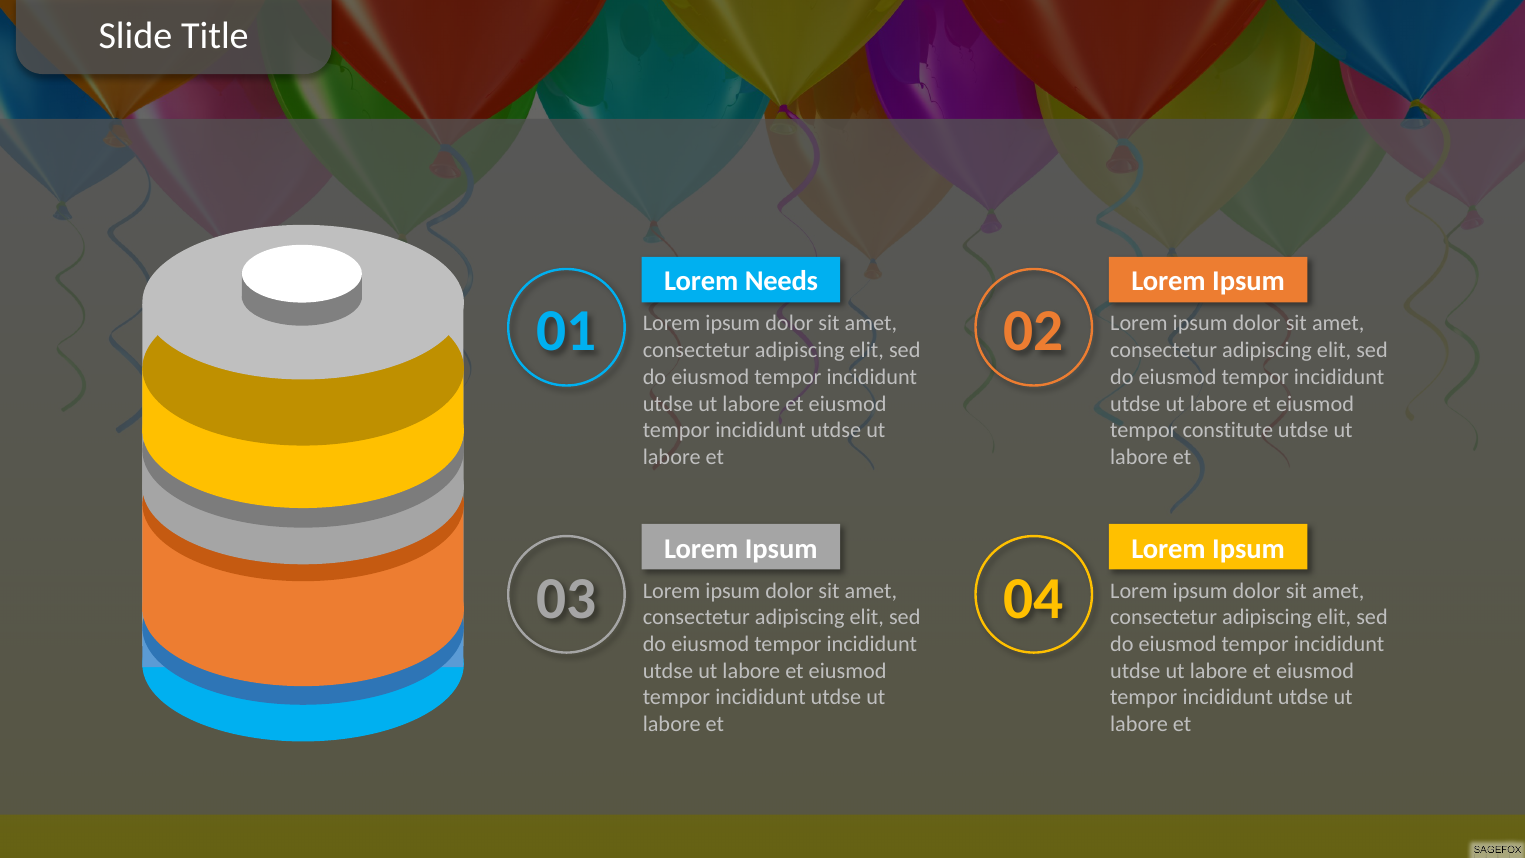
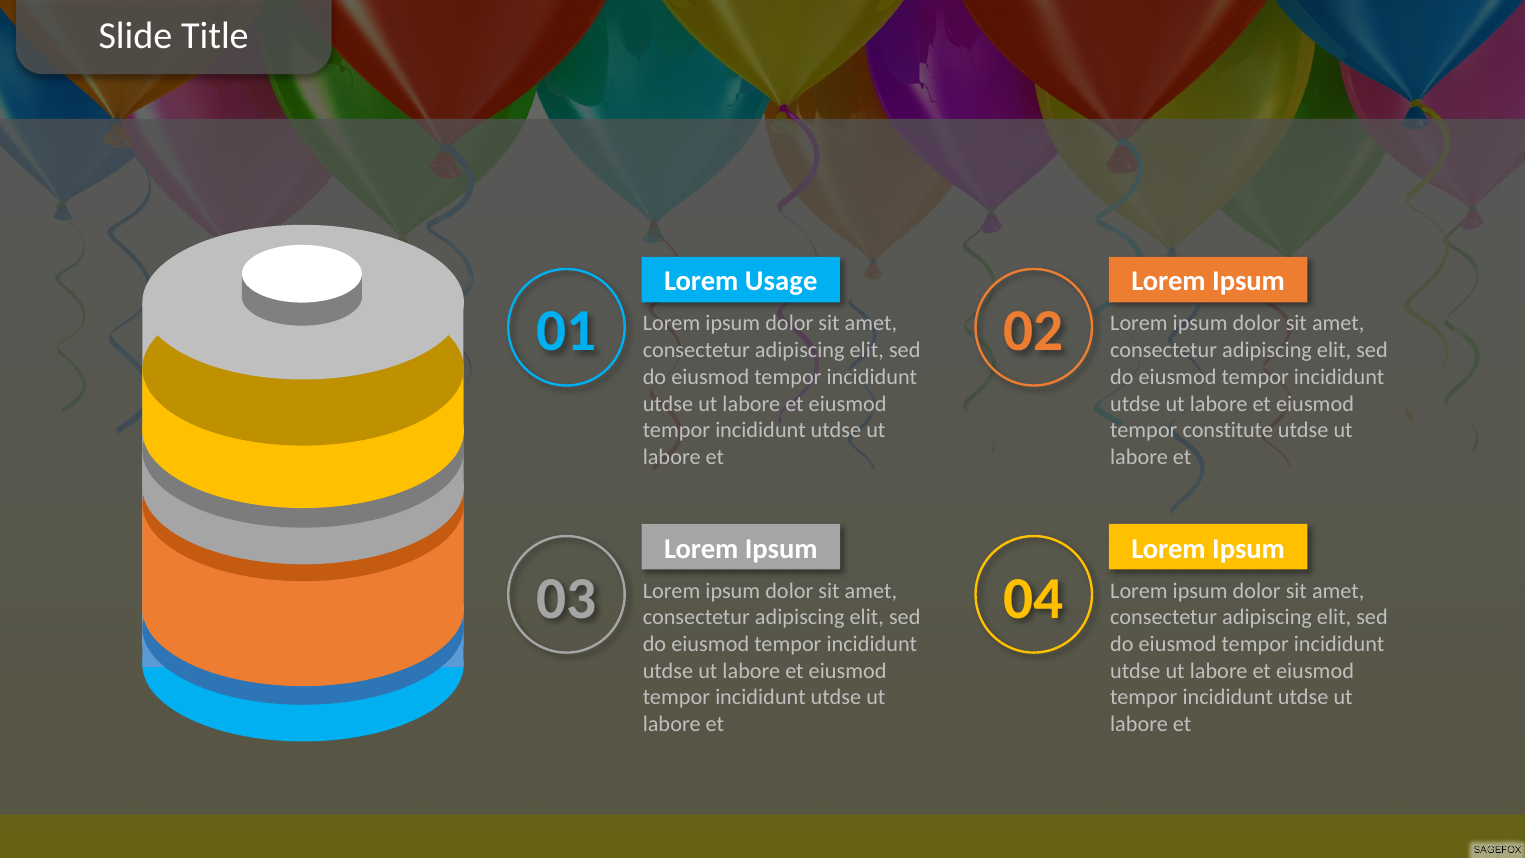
Needs: Needs -> Usage (781, 281)
